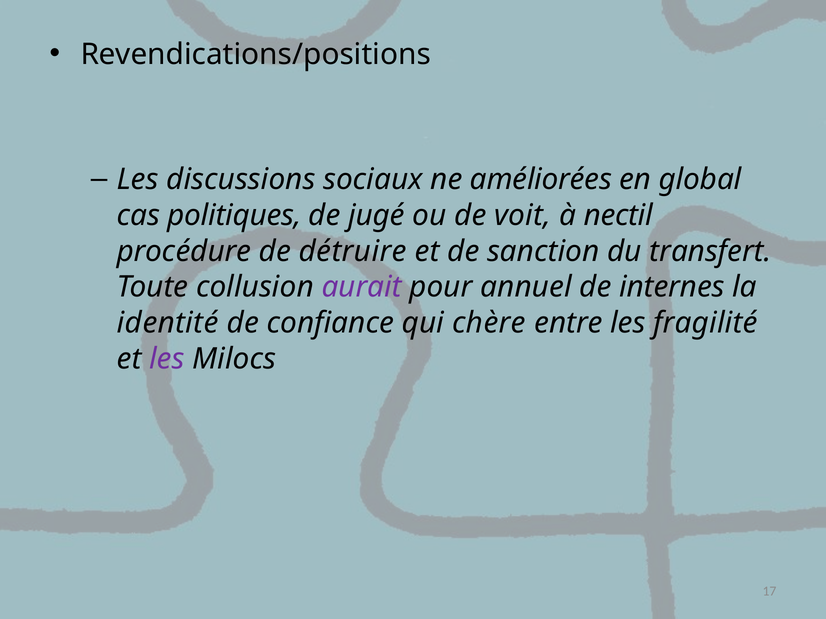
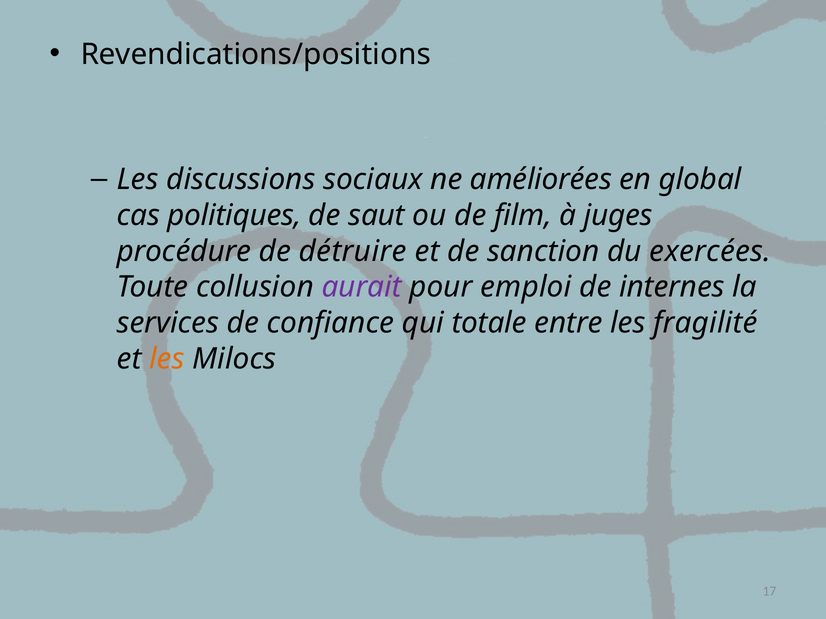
jugé: jugé -> saut (377, 216)
voit: voit -> film (523, 216)
nectil: nectil -> juges (618, 216)
transfert: transfert -> exercées (710, 251)
annuel: annuel -> emploi (526, 287)
identité: identité -> services (168, 323)
chère: chère -> totale (489, 323)
les colour: purple -> orange (167, 359)
